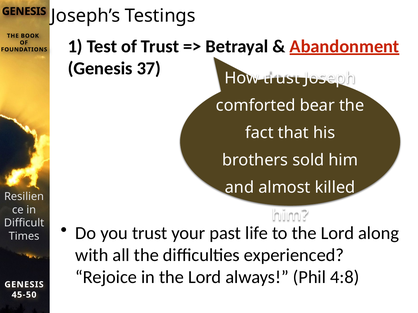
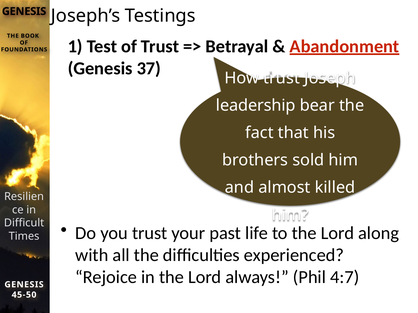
comforted: comforted -> leadership (256, 106)
4:8: 4:8 -> 4:7 (345, 277)
